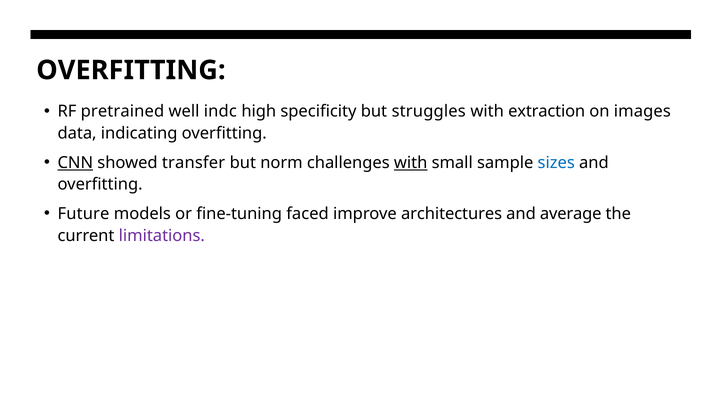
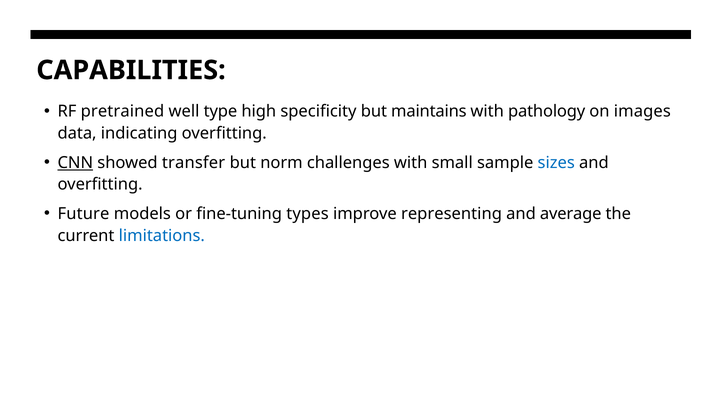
OVERFITTING: OVERFITTING -> CAPABILITIES (131, 70)
indc: indc -> type (220, 112)
struggles: struggles -> maintains (429, 112)
extraction: extraction -> pathology (547, 112)
with underline: present -> none (411, 163)
faced: faced -> types (307, 214)
architectures: architectures -> representing (451, 214)
limitations colour: purple -> blue (162, 236)
